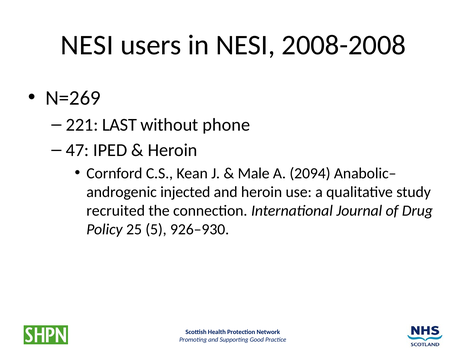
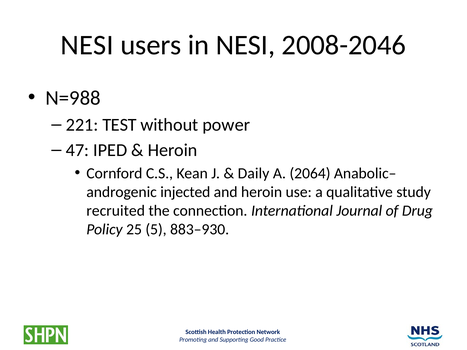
2008-2008: 2008-2008 -> 2008-2046 (344, 45)
N=269: N=269 -> N=988 (73, 98)
LAST: LAST -> TEST (120, 125)
phone: phone -> power (226, 125)
Male: Male -> Daily (254, 173)
2094: 2094 -> 2064 (310, 173)
926–930: 926–930 -> 883–930 (200, 229)
